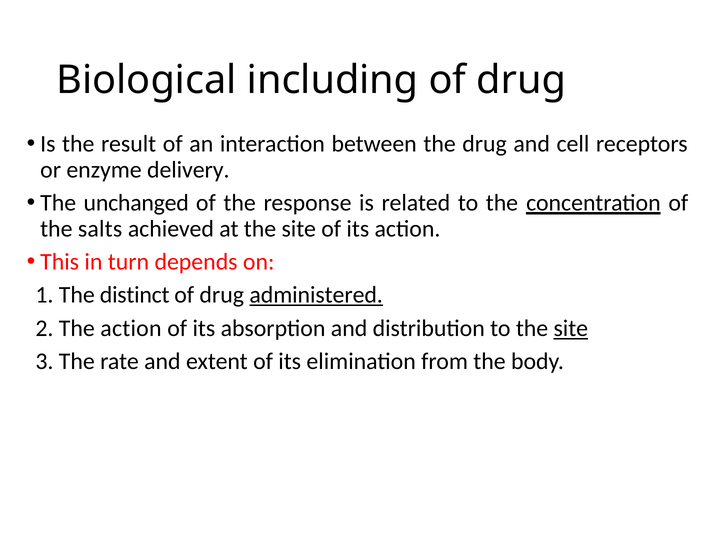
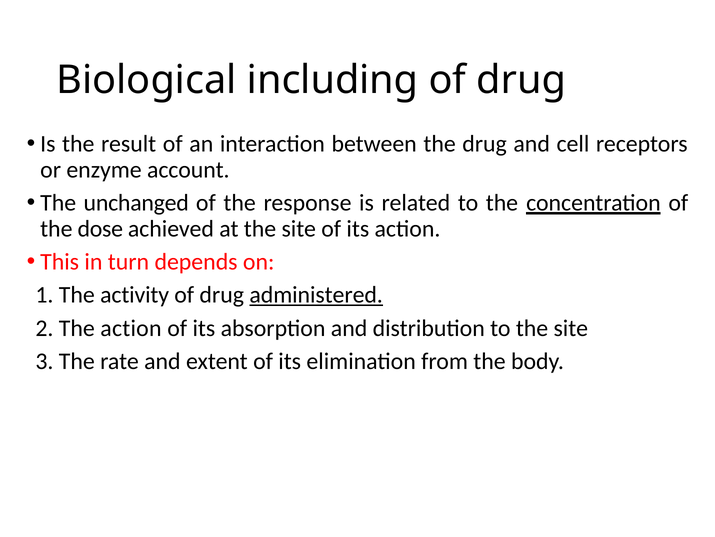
delivery: delivery -> account (188, 169)
salts: salts -> dose (100, 228)
distinct: distinct -> activity (135, 295)
site underline: present -> none (571, 328)
